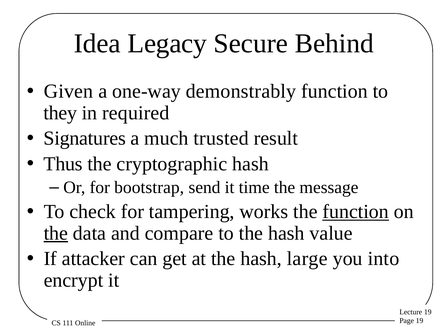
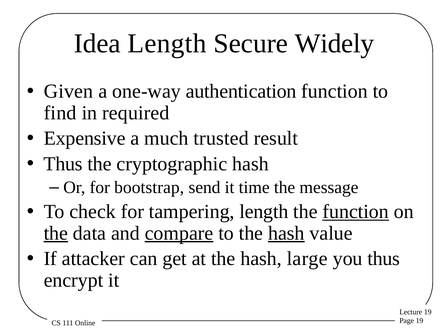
Idea Legacy: Legacy -> Length (167, 43)
Behind: Behind -> Widely (334, 43)
demonstrably: demonstrably -> authentication (241, 91)
they: they -> find (60, 113)
Signatures: Signatures -> Expensive (85, 138)
tampering works: works -> length (264, 212)
compare underline: none -> present (179, 233)
hash underline: none -> present (286, 233)
you into: into -> thus (384, 259)
